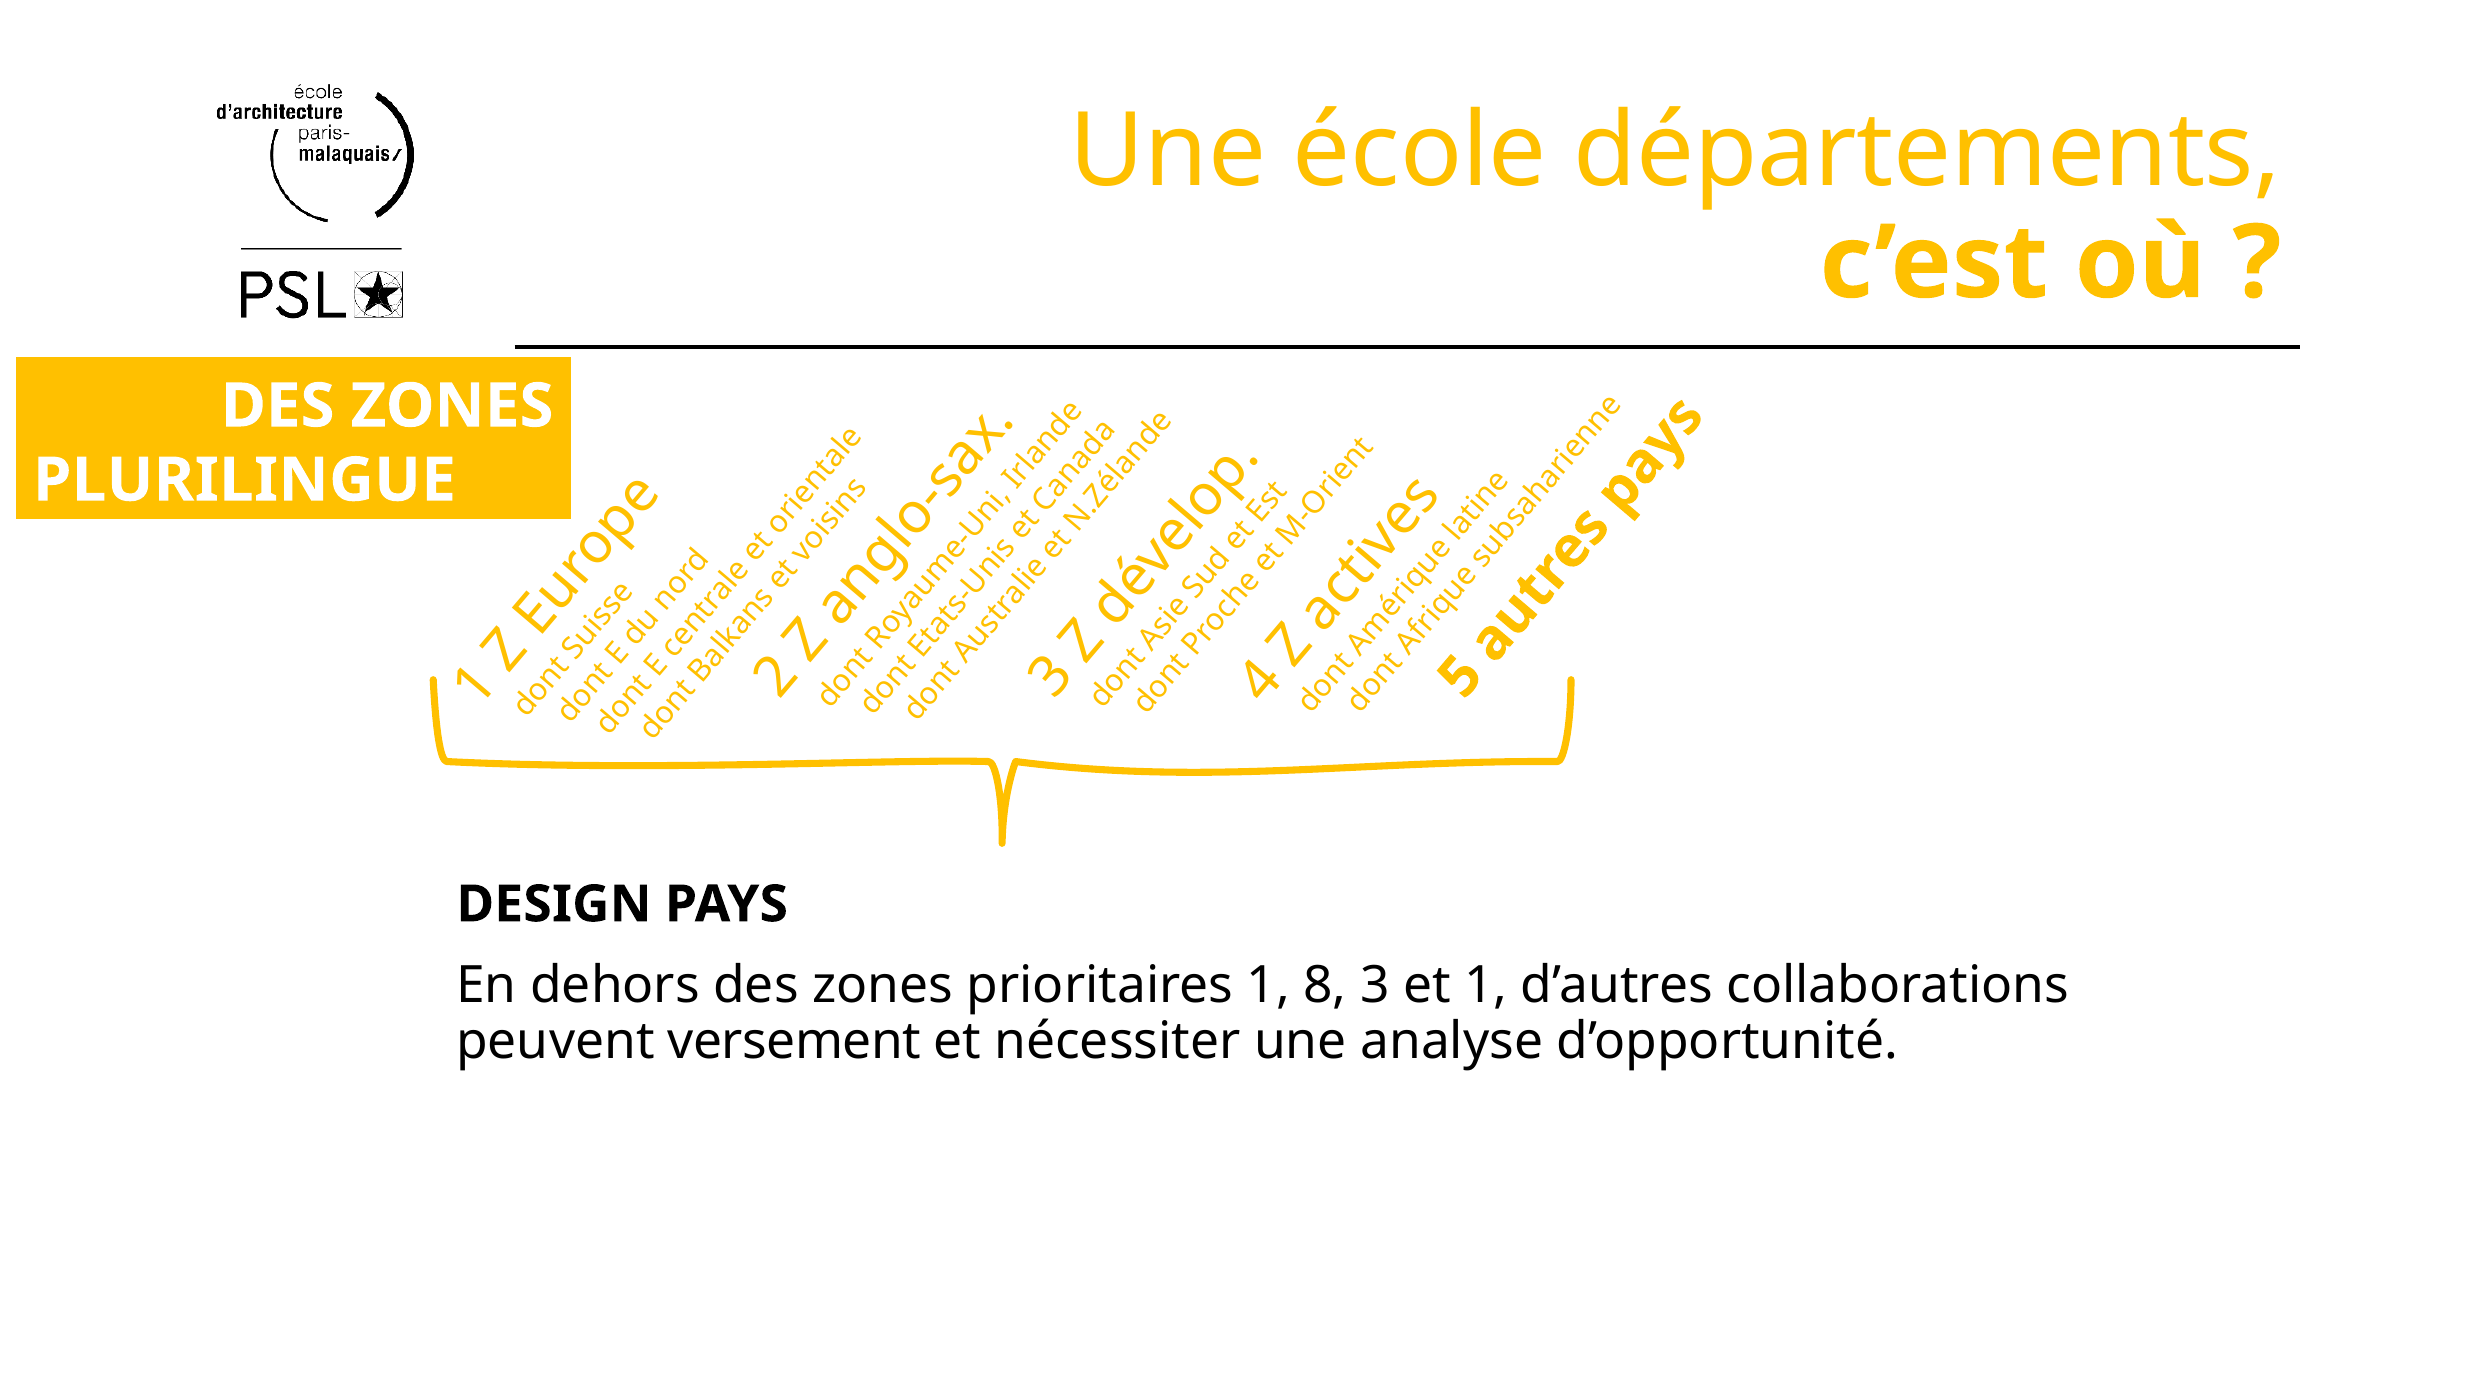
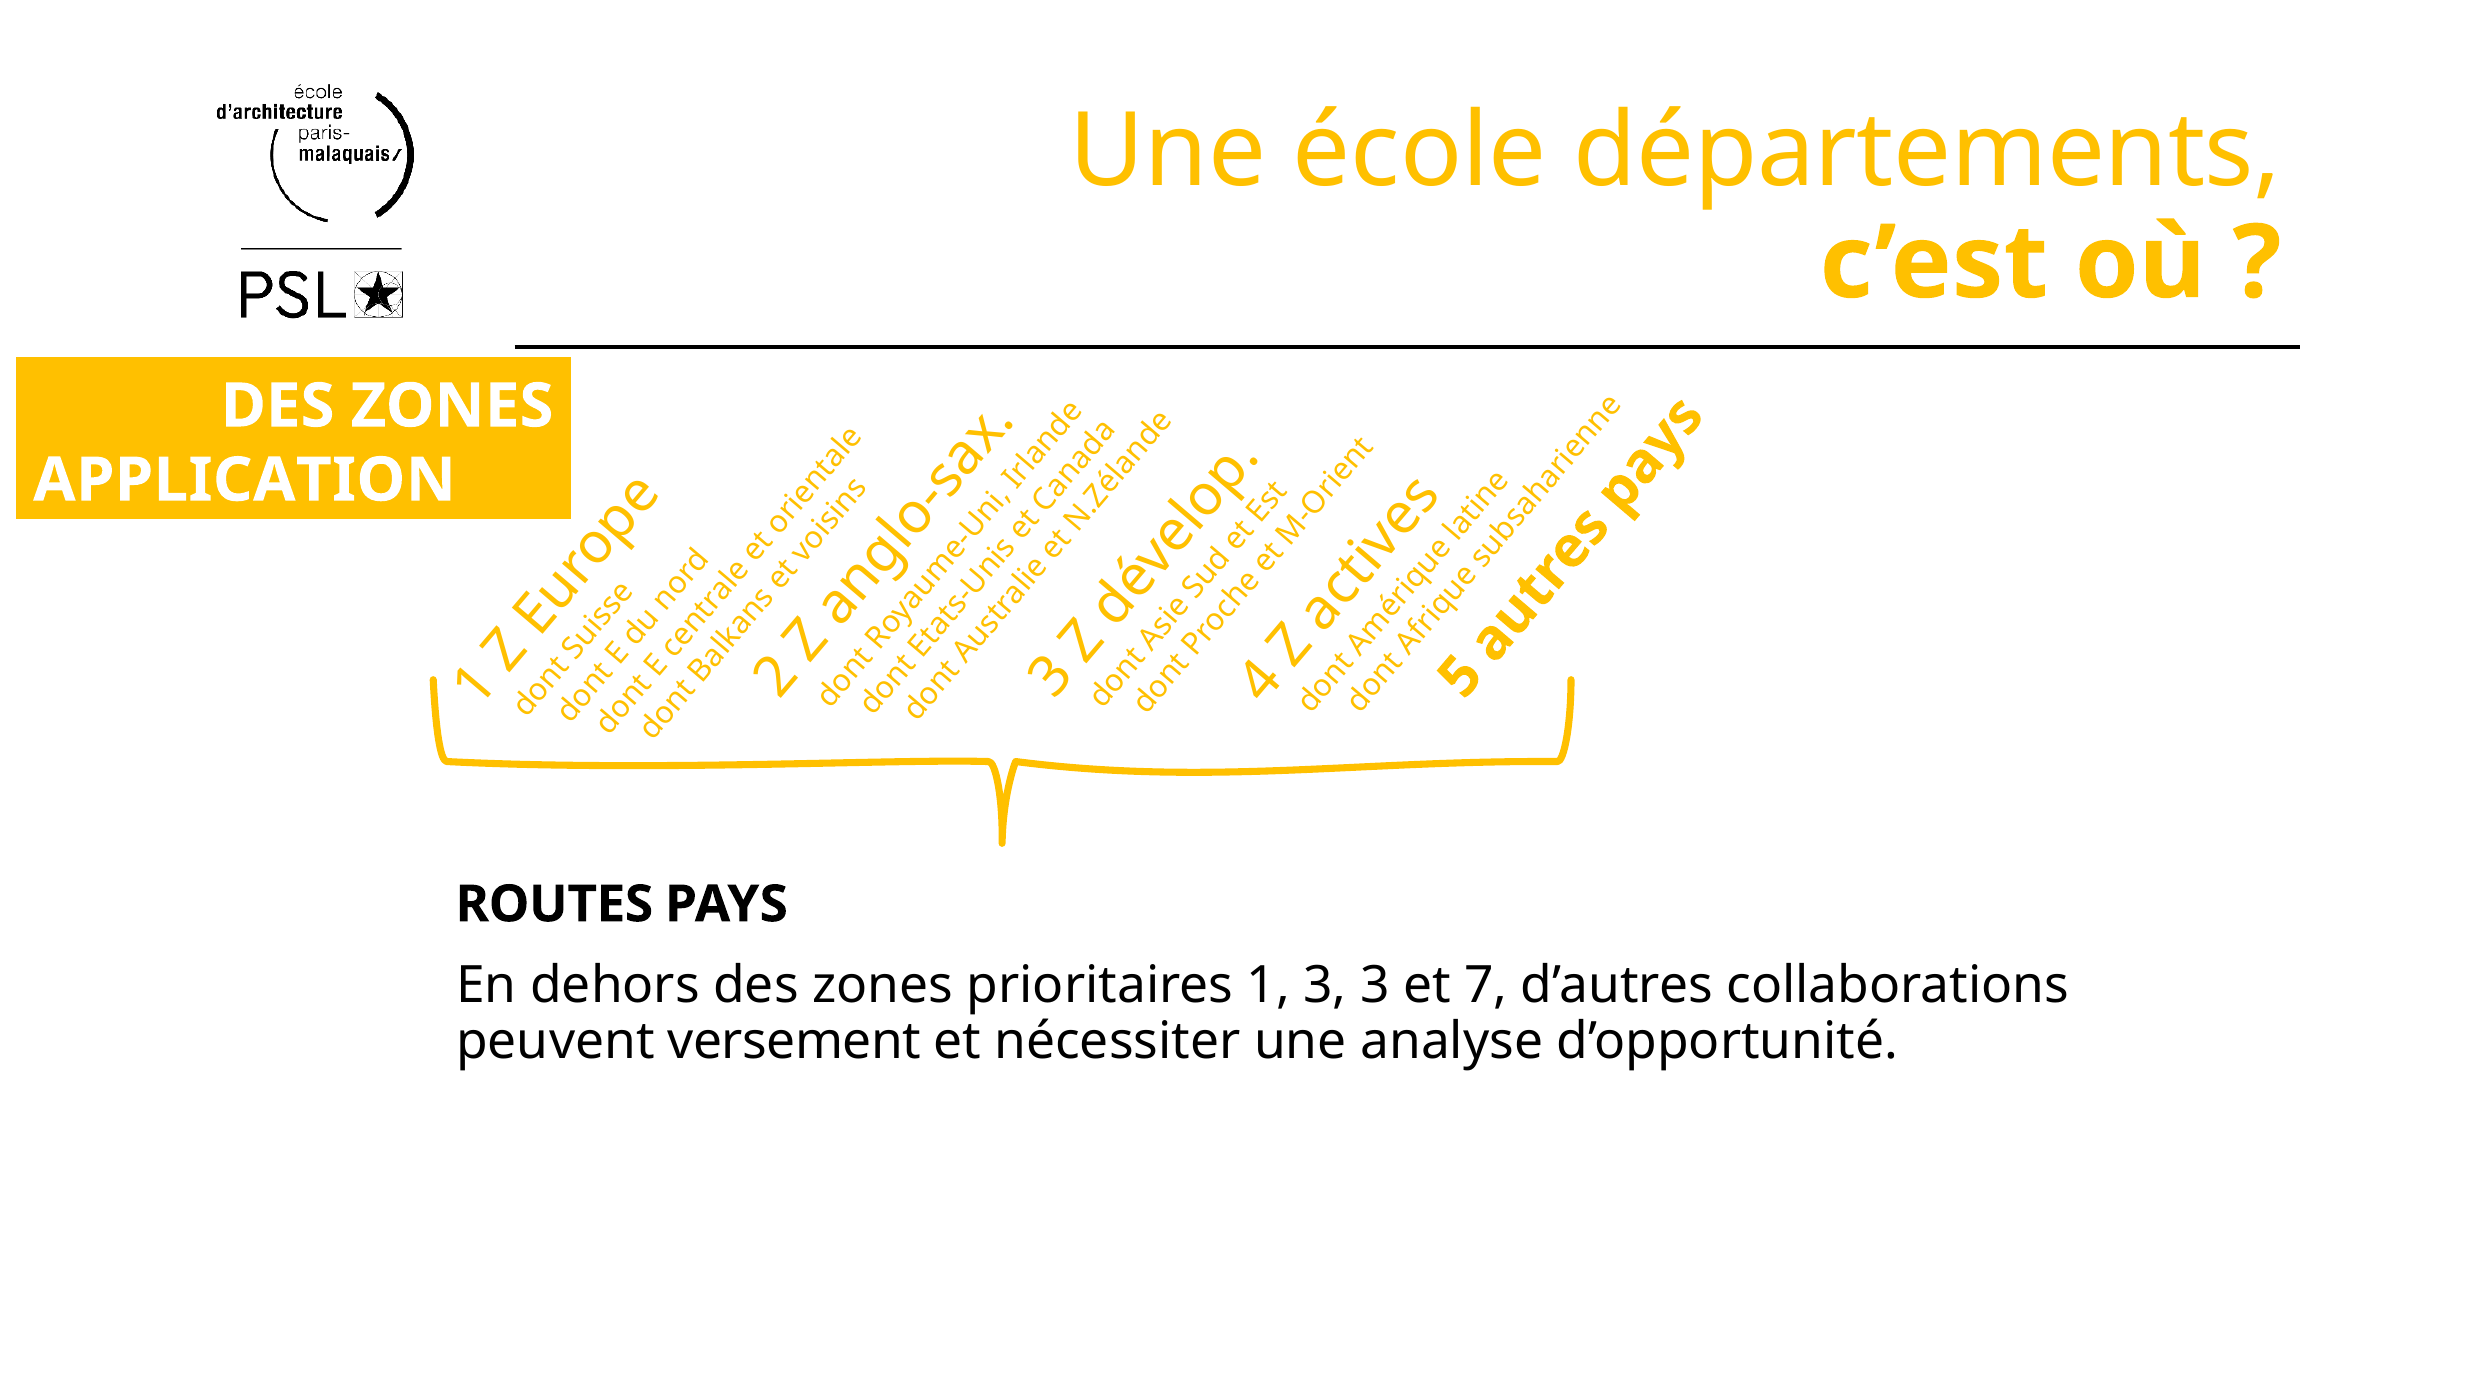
PLURILINGUE: PLURILINGUE -> APPLICATION (244, 480)
DESIGN: DESIGN -> ROUTES (554, 904)
1 8: 8 -> 3 (1325, 985)
et 1: 1 -> 7 (1486, 985)
